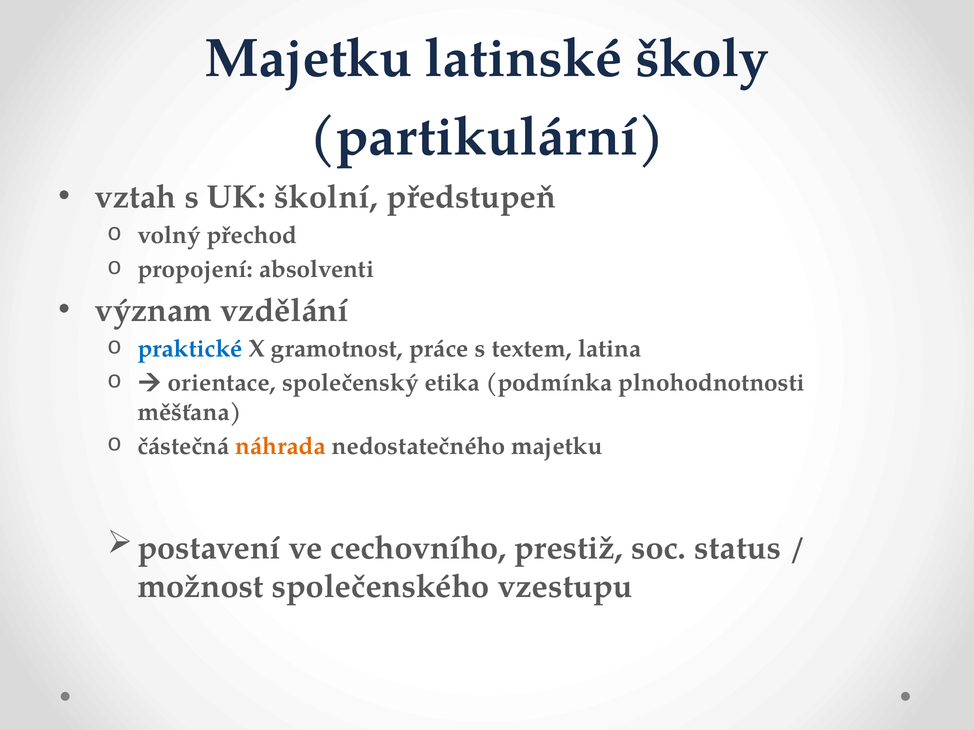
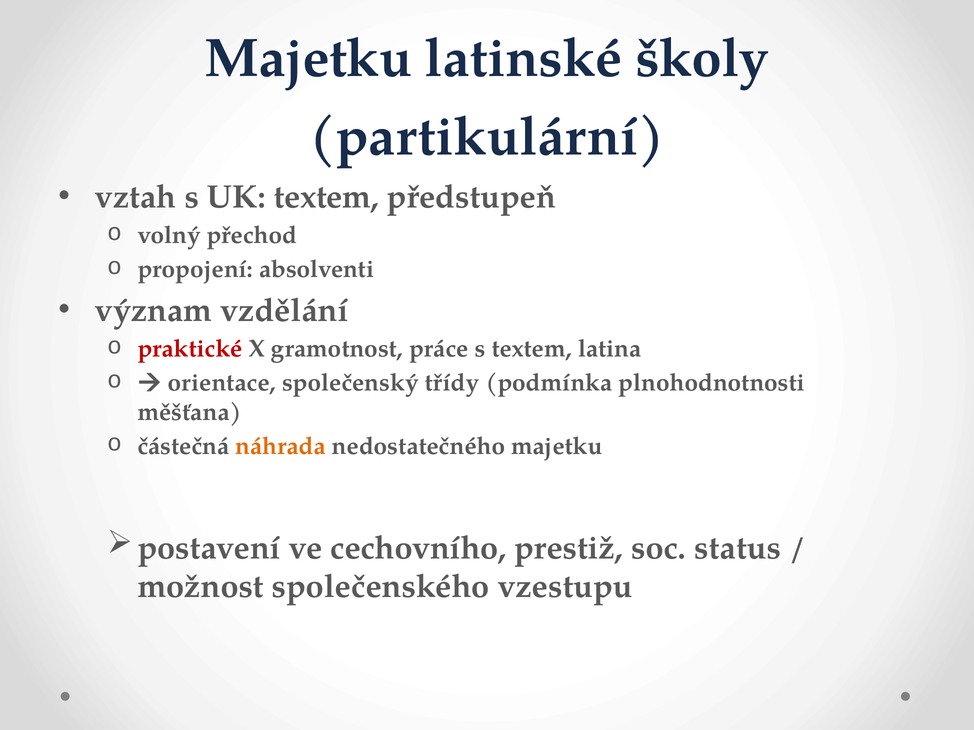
UK školní: školní -> textem (326, 197)
praktické colour: blue -> red (190, 349)
etika: etika -> třídy (452, 383)
